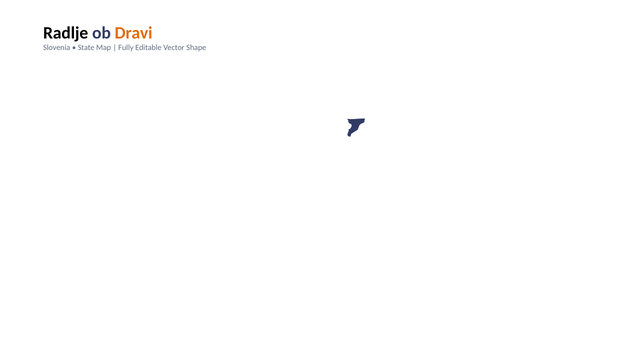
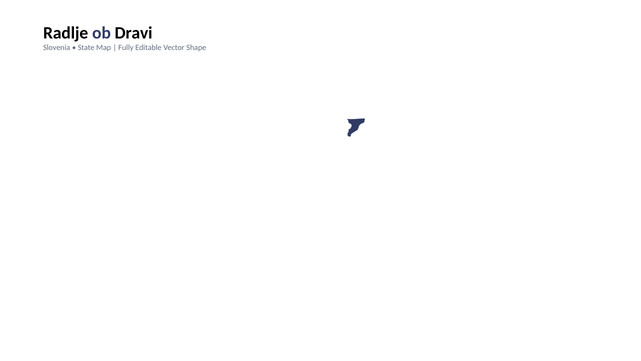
Dravi colour: orange -> black (134, 33)
